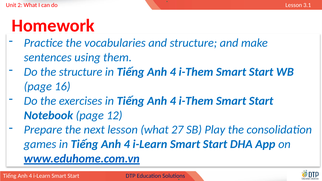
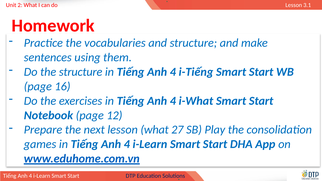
i-Them: i-Them -> i-Tiếng (196, 72)
i-Them: i-Them -> i-What (196, 101)
